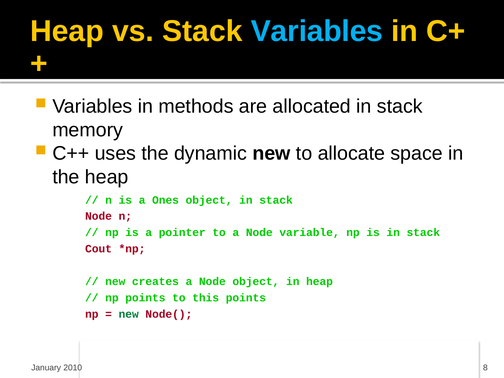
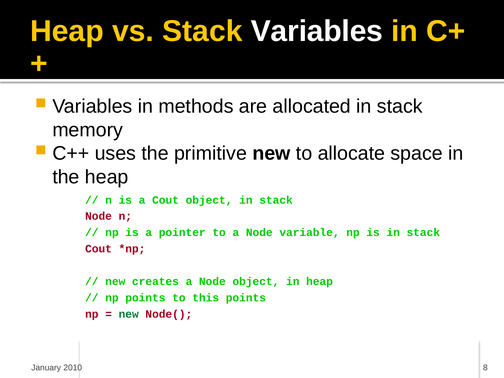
Variables colour: light blue -> white (317, 31)
dynamic: dynamic -> primitive (210, 153)
a Ones: Ones -> Cout (166, 200)
